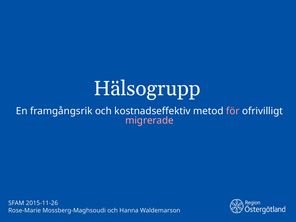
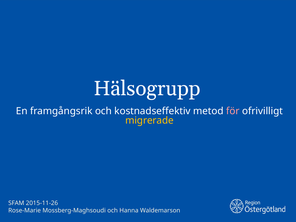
migrerade colour: pink -> yellow (149, 120)
